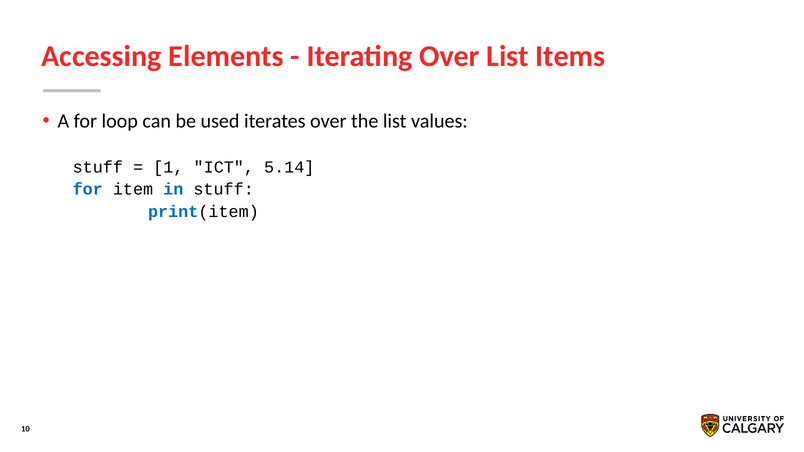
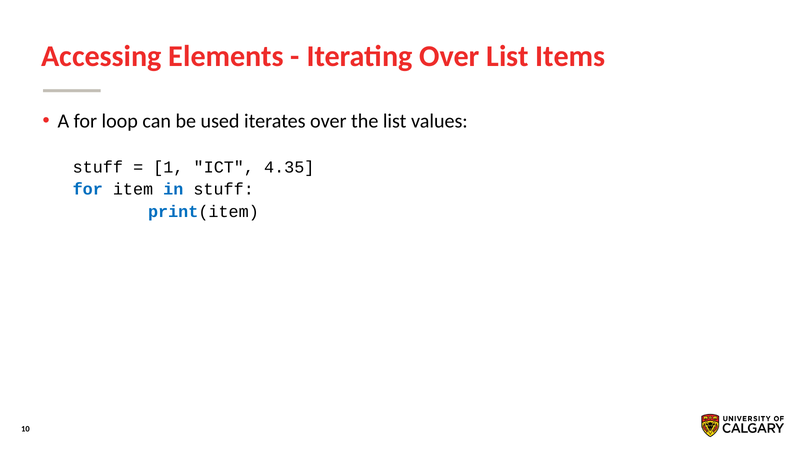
5.14: 5.14 -> 4.35 (289, 167)
